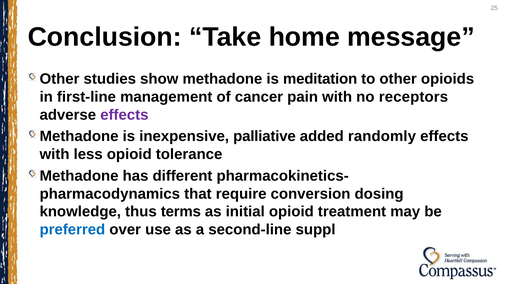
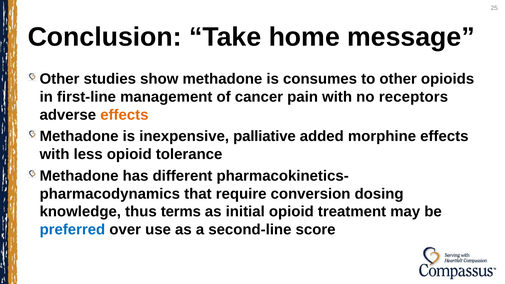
meditation: meditation -> consumes (320, 79)
effects colour: purple -> orange (124, 115)
randomly: randomly -> morphine (382, 136)
suppl: suppl -> score (316, 230)
